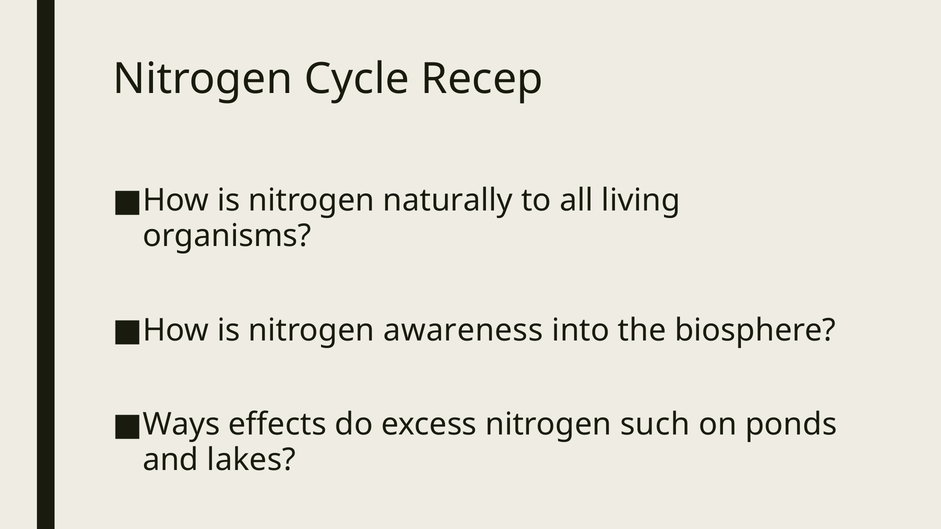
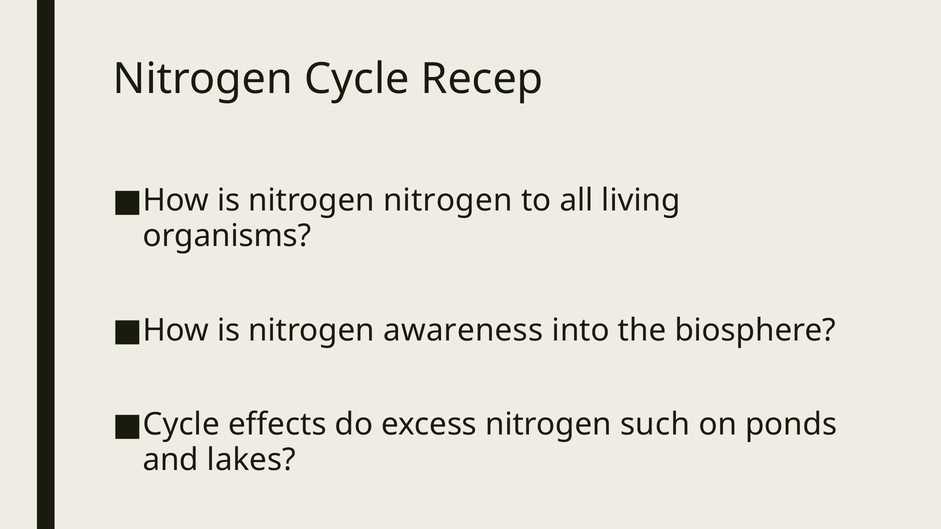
nitrogen naturally: naturally -> nitrogen (448, 201)
Ways: Ways -> Cycle (181, 425)
